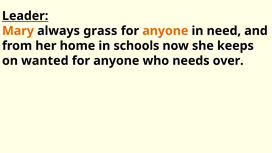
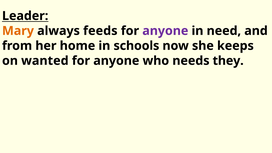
grass: grass -> feeds (100, 31)
anyone colour: orange -> purple (165, 31)
over: over -> they (228, 61)
